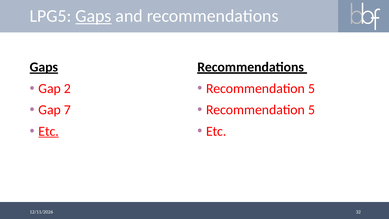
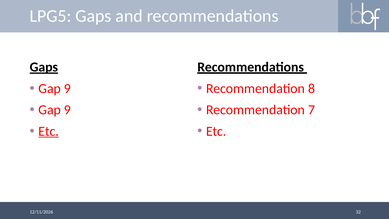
Gaps underline: present -> none (93, 16)
2: 2 -> 9 (67, 88)
5: 5 -> 8 (312, 88)
7: 7 -> 9 (67, 110)
5: 5 -> 7 (312, 110)
